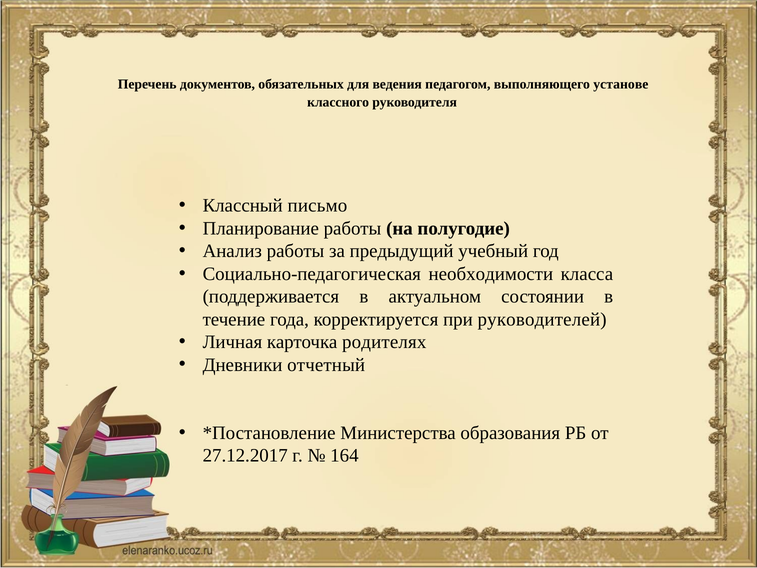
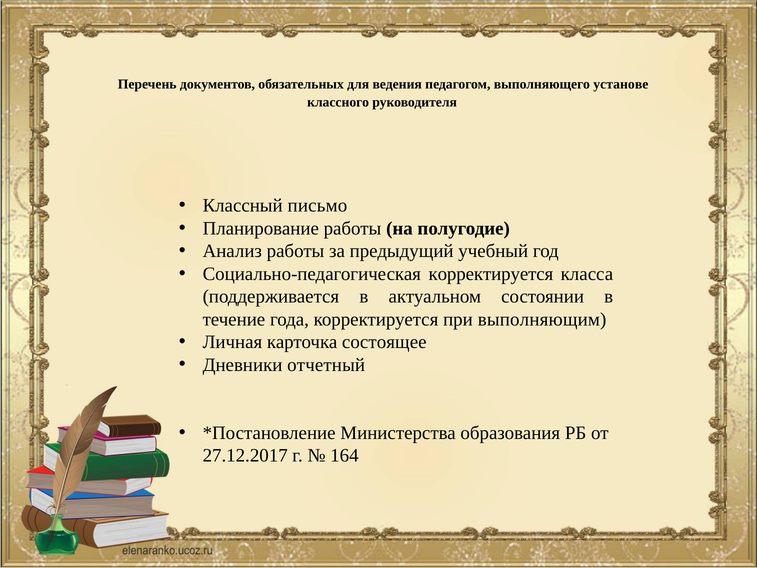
Социально-педагогическая необходимости: необходимости -> корректируется (491, 274)
руководителей: руководителей -> выполняющим (542, 319)
родителях: родителях -> состоящее (384, 342)
